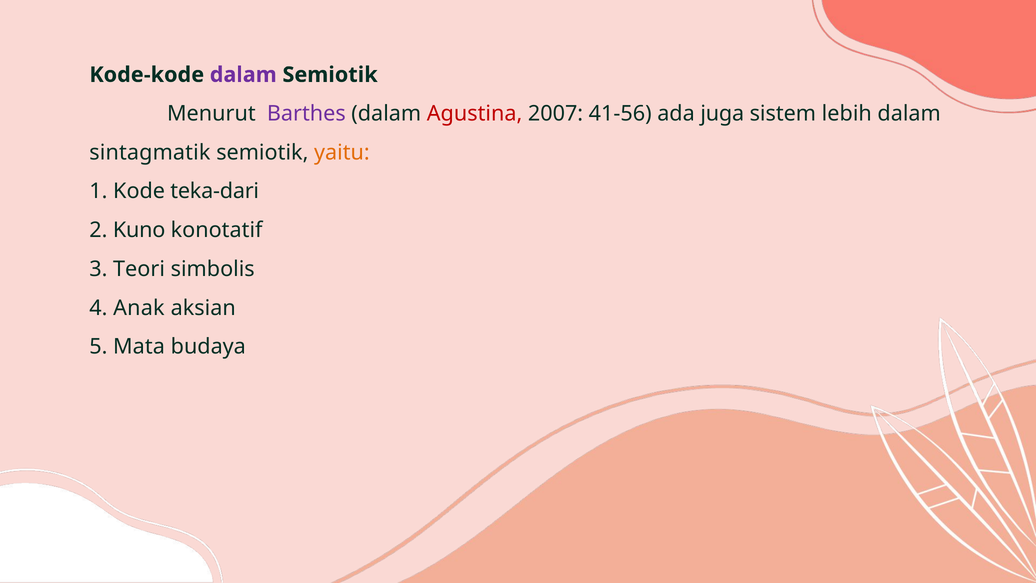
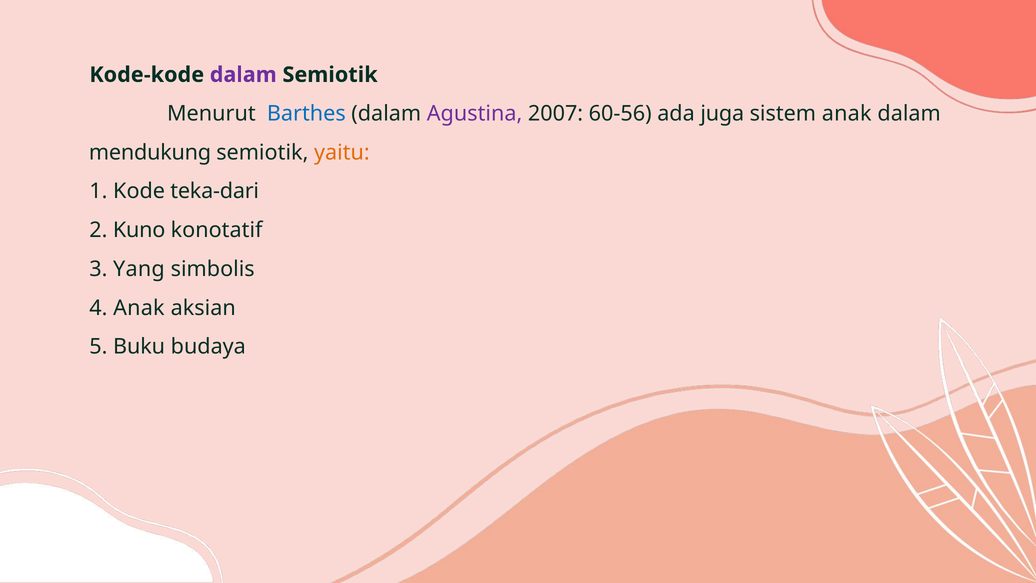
Barthes colour: purple -> blue (306, 114)
Agustina colour: red -> purple (475, 114)
41-56: 41-56 -> 60-56 (620, 114)
sistem lebih: lebih -> anak (847, 114)
sintagmatik: sintagmatik -> mendukung (150, 152)
Teori: Teori -> Yang (139, 269)
Mata: Mata -> Buku (139, 347)
